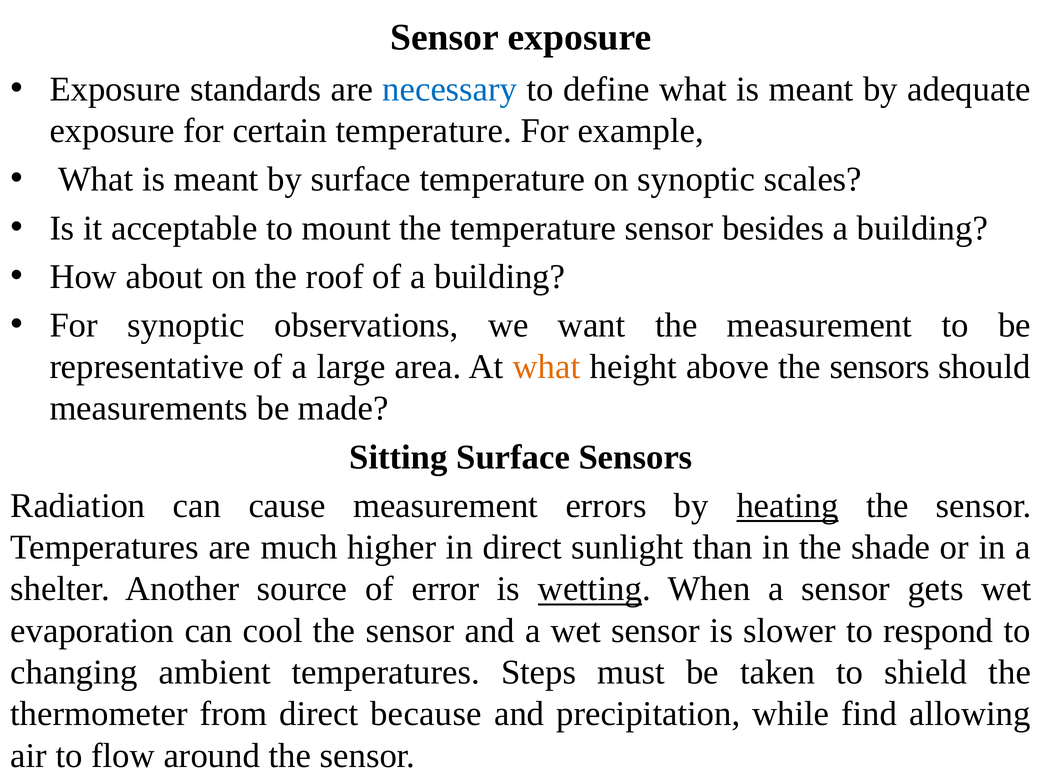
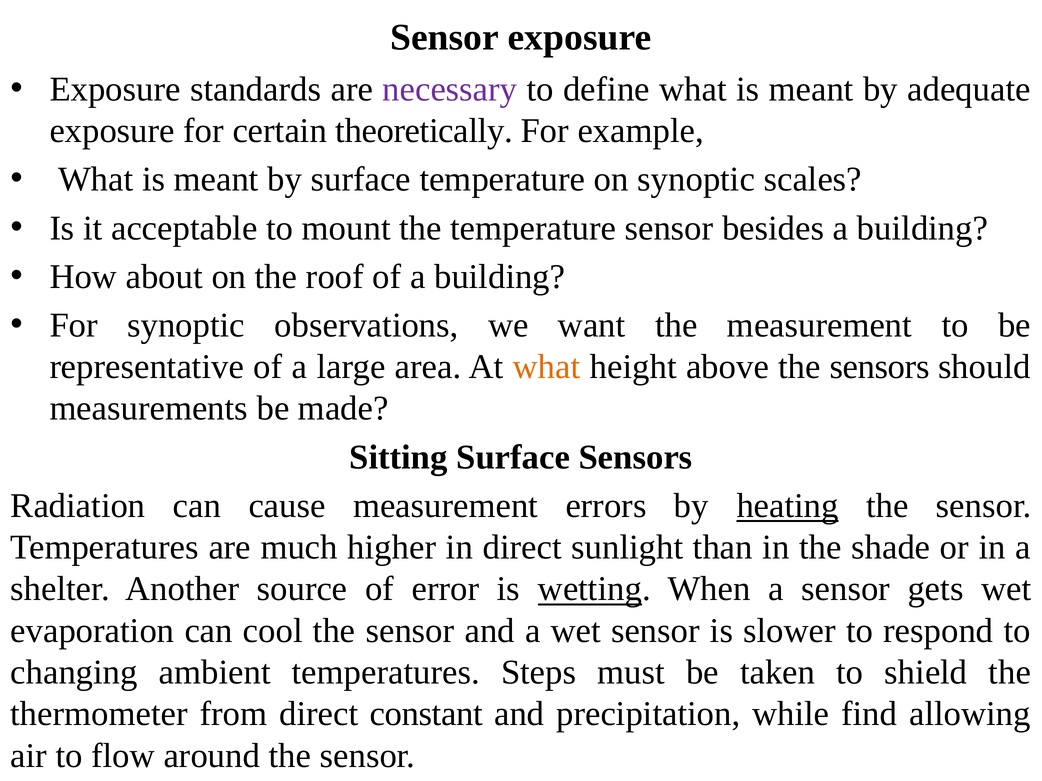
necessary colour: blue -> purple (450, 89)
certain temperature: temperature -> theoretically (424, 131)
because: because -> constant (426, 714)
